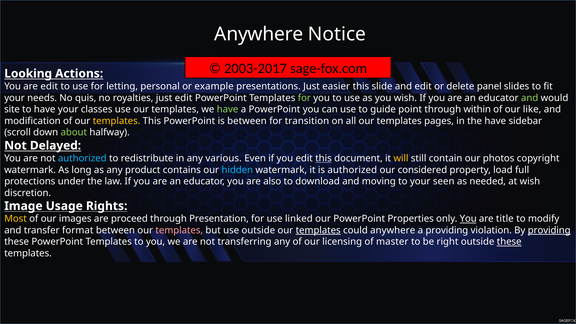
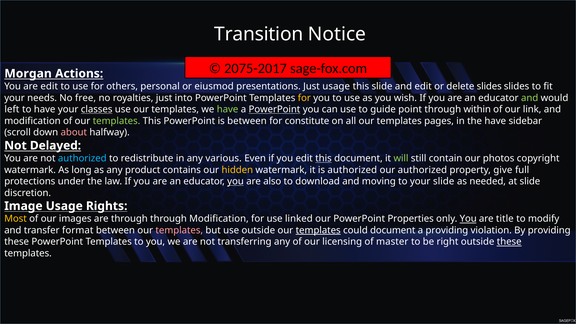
Anywhere: Anywhere -> Transition (259, 34)
2003-2017: 2003-2017 -> 2075-2017 (255, 68)
Looking: Looking -> Morgan (28, 74)
letting: letting -> others (122, 86)
example: example -> eiusmod (214, 86)
Just easier: easier -> usage (336, 86)
delete panel: panel -> slides (489, 86)
quis: quis -> free (86, 98)
just edit: edit -> into (184, 98)
for colour: light green -> yellow (304, 98)
site: site -> left (12, 109)
classes underline: none -> present (97, 109)
PowerPoint underline: none -> present (274, 109)
like: like -> link (532, 109)
templates colour: yellow -> light green (117, 121)
transition: transition -> constitute (307, 121)
about colour: light green -> pink (74, 132)
will colour: yellow -> light green (401, 158)
hidden colour: light blue -> yellow (237, 170)
our considered: considered -> authorized (422, 170)
load: load -> give (503, 170)
you underline: none -> present (236, 181)
your seen: seen -> slide (444, 181)
at wish: wish -> slide (530, 181)
are proceed: proceed -> through (129, 219)
through Presentation: Presentation -> Modification (219, 219)
could anywhere: anywhere -> document (393, 230)
providing underline: present -> none (549, 230)
